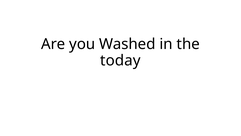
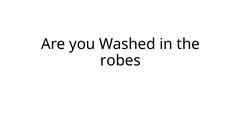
today: today -> robes (120, 60)
